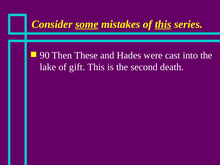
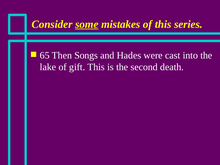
this underline: present -> none (163, 24)
90: 90 -> 65 (45, 55)
These: These -> Songs (86, 55)
